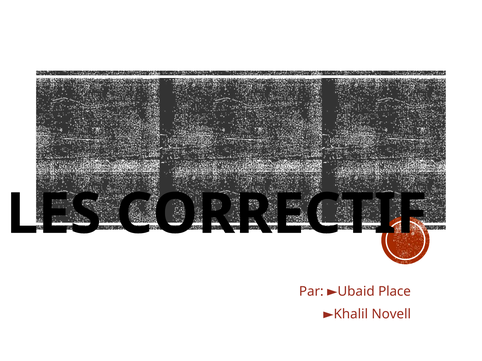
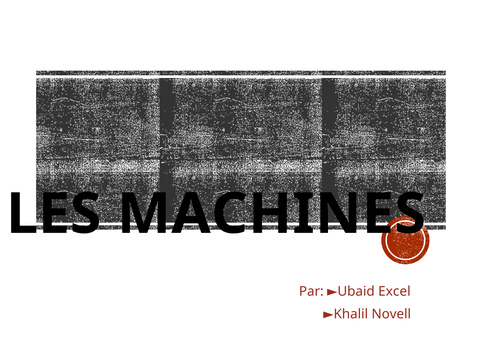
CORRECTIF: CORRECTIF -> MACHINES (271, 214)
Place: Place -> Excel (394, 292)
